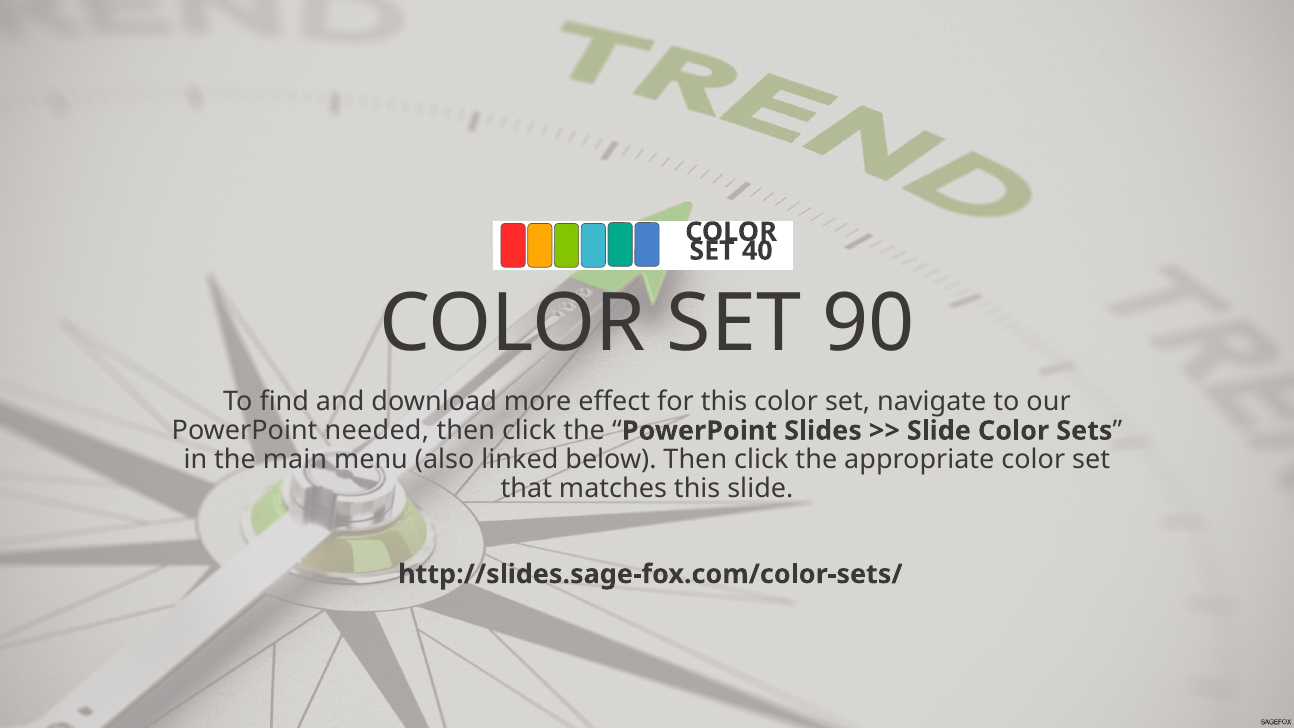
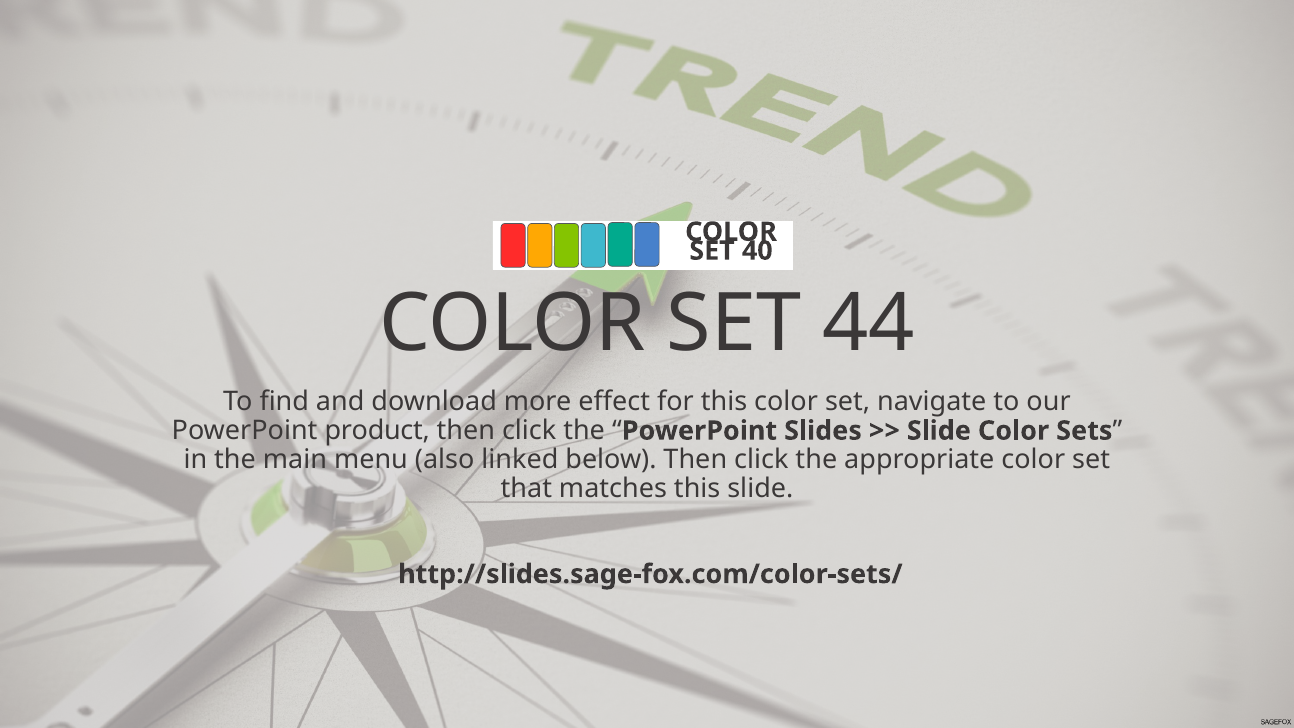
90: 90 -> 44 (869, 323)
needed: needed -> product (377, 431)
